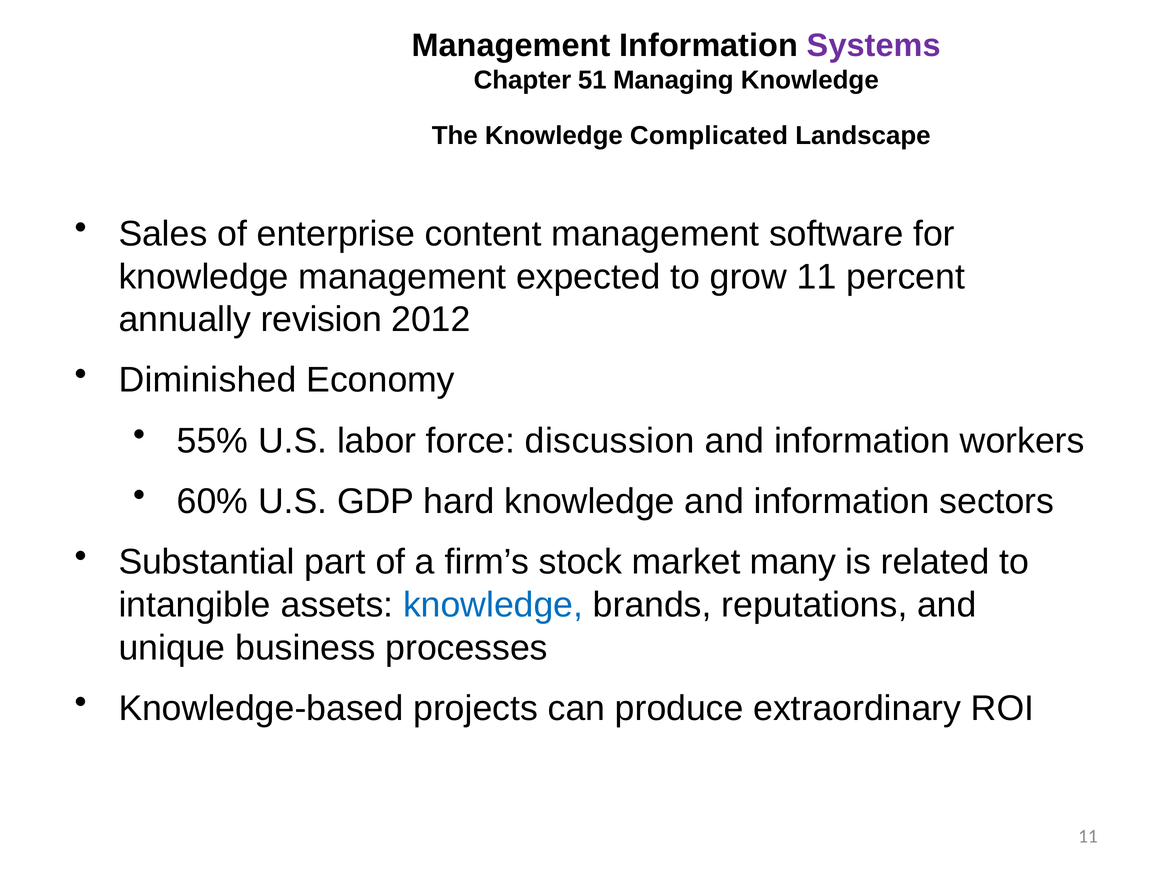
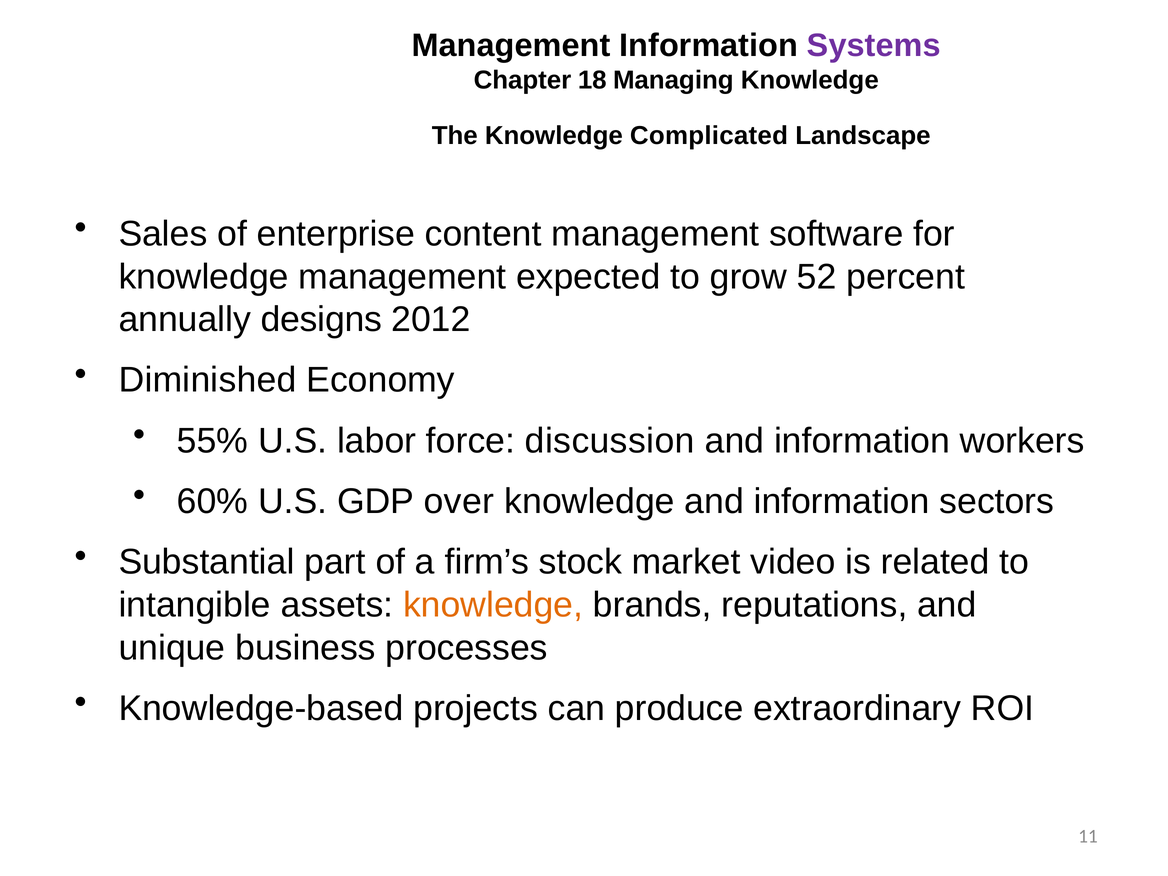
51: 51 -> 18 (592, 80)
grow 11: 11 -> 52 (817, 277)
revision: revision -> designs (321, 320)
hard: hard -> over (459, 502)
many: many -> video (793, 562)
knowledge colour: blue -> orange (493, 605)
